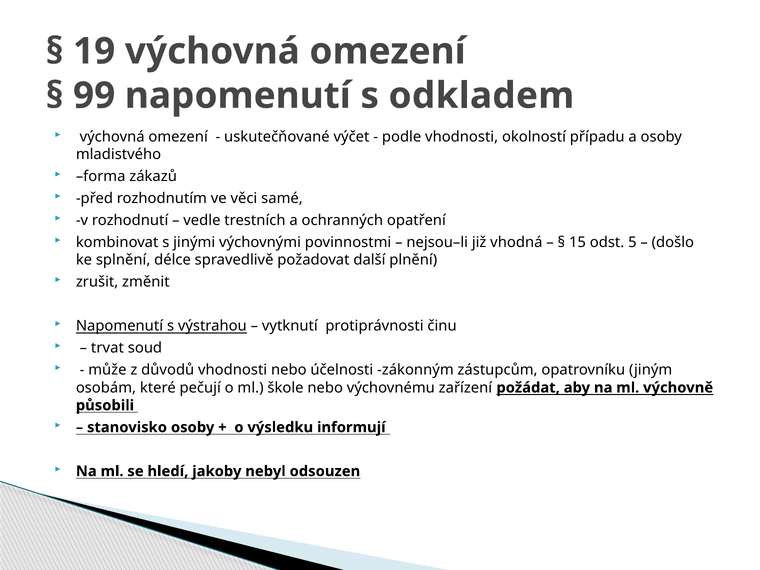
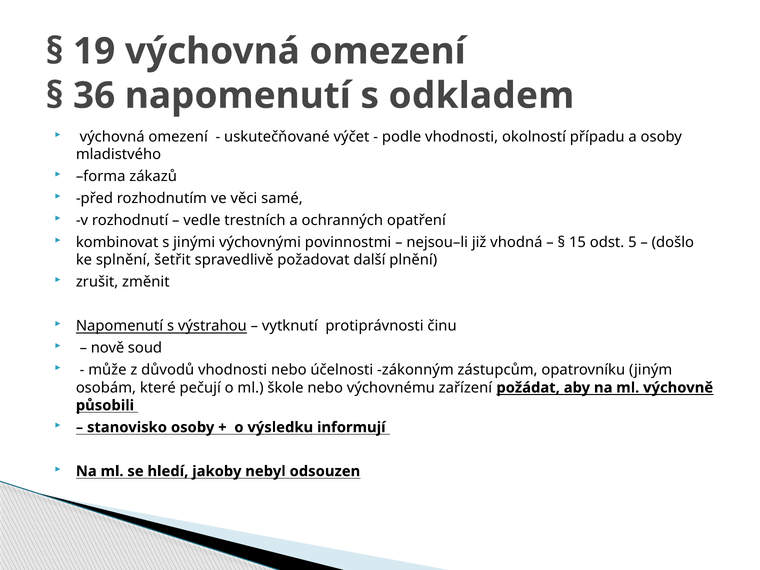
99: 99 -> 36 (94, 96)
délce: délce -> šetřit (172, 260)
trvat: trvat -> nově (108, 348)
